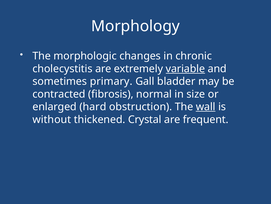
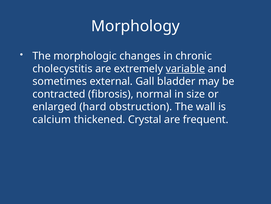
primary: primary -> external (111, 81)
wall underline: present -> none (206, 106)
without: without -> calcium (52, 119)
